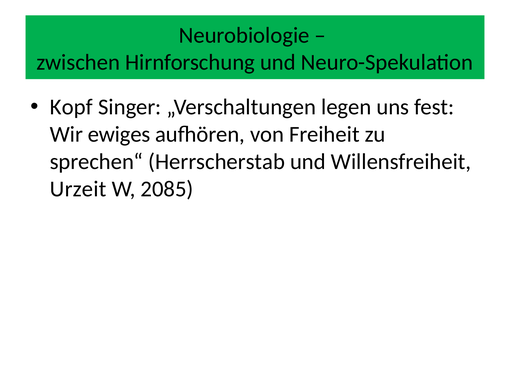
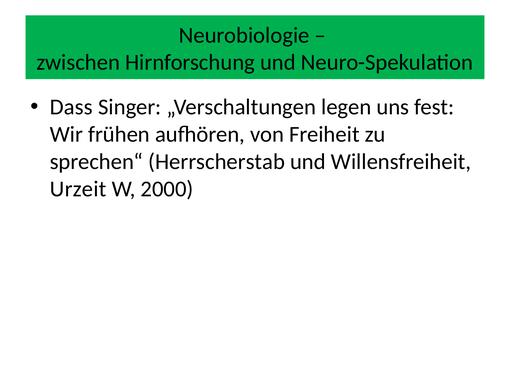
Kopf: Kopf -> Dass (71, 107)
ewiges: ewiges -> frühen (119, 134)
2085: 2085 -> 2000 (167, 189)
